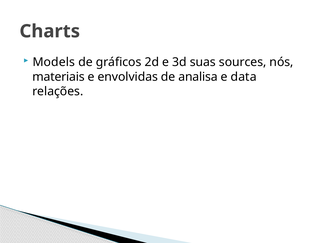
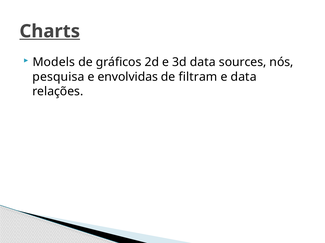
Charts underline: none -> present (50, 31)
3d suas: suas -> data (203, 62)
materiais: materiais -> pesquisa (58, 77)
analisa: analisa -> filtram (198, 77)
